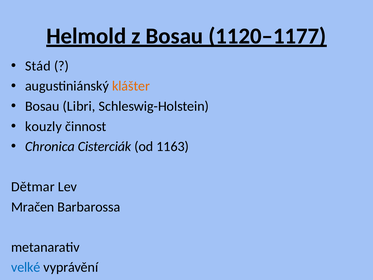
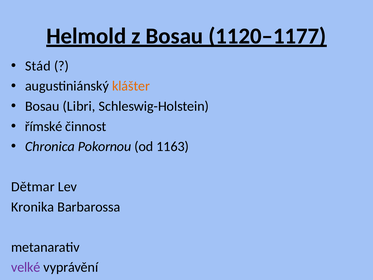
kouzly: kouzly -> římské (44, 126)
Cisterciák: Cisterciák -> Pokornou (105, 146)
Mračen: Mračen -> Kronika (33, 207)
velké colour: blue -> purple (26, 267)
